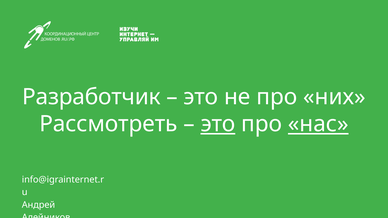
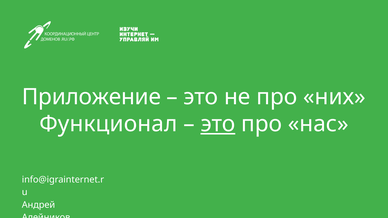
Разработчик: Разработчик -> Приложение (91, 97)
Рассмотреть: Рассмотреть -> Функционал (108, 124)
нас underline: present -> none (318, 124)
